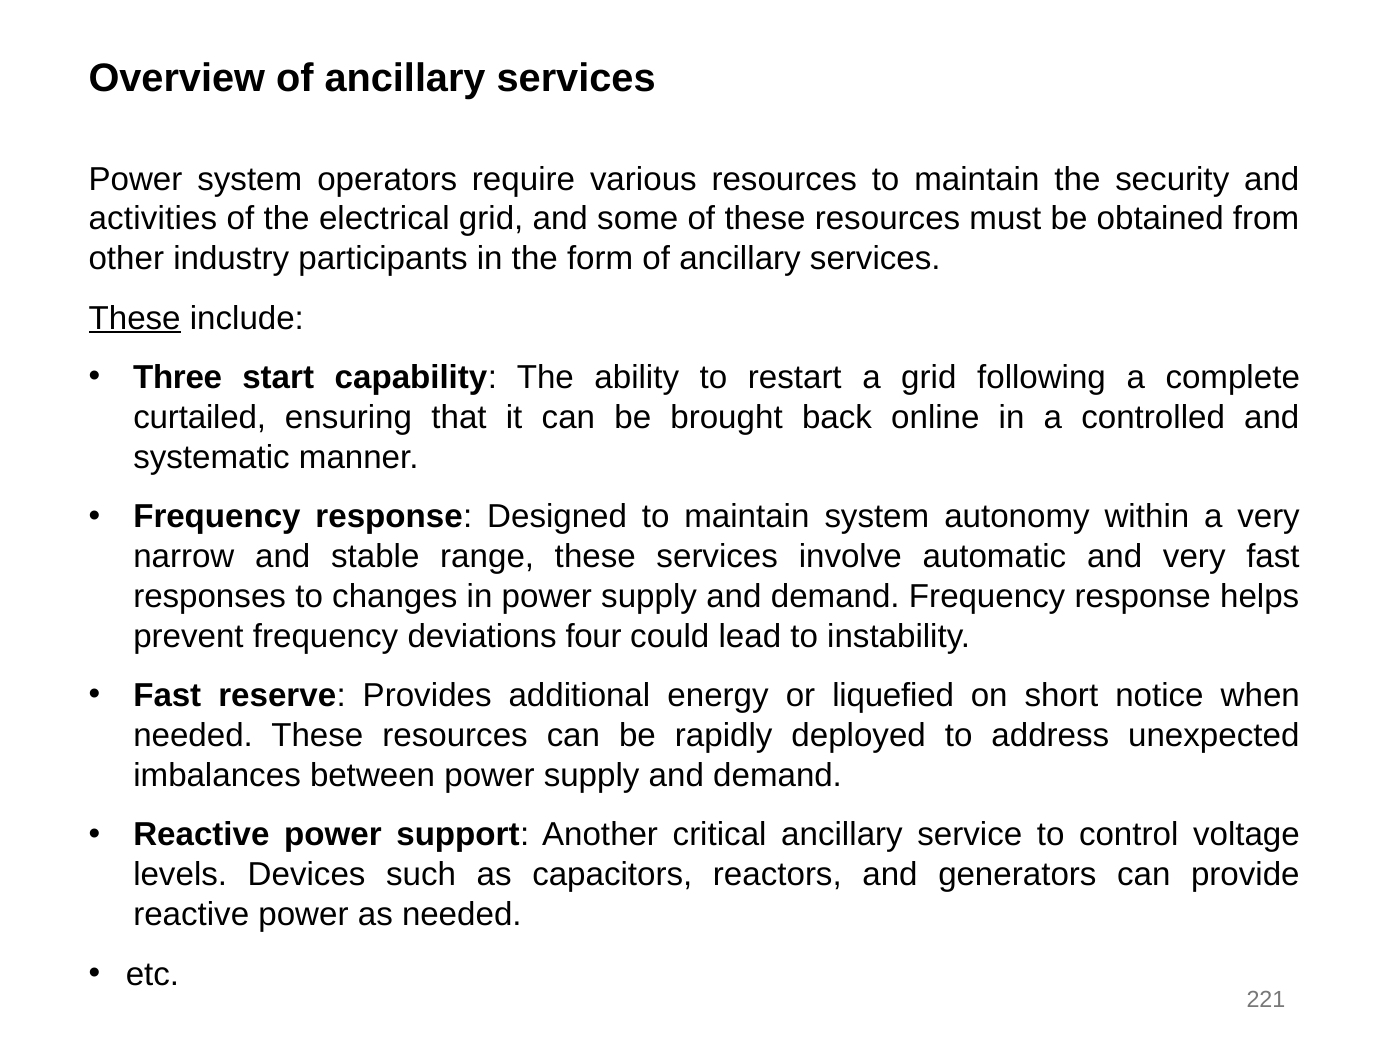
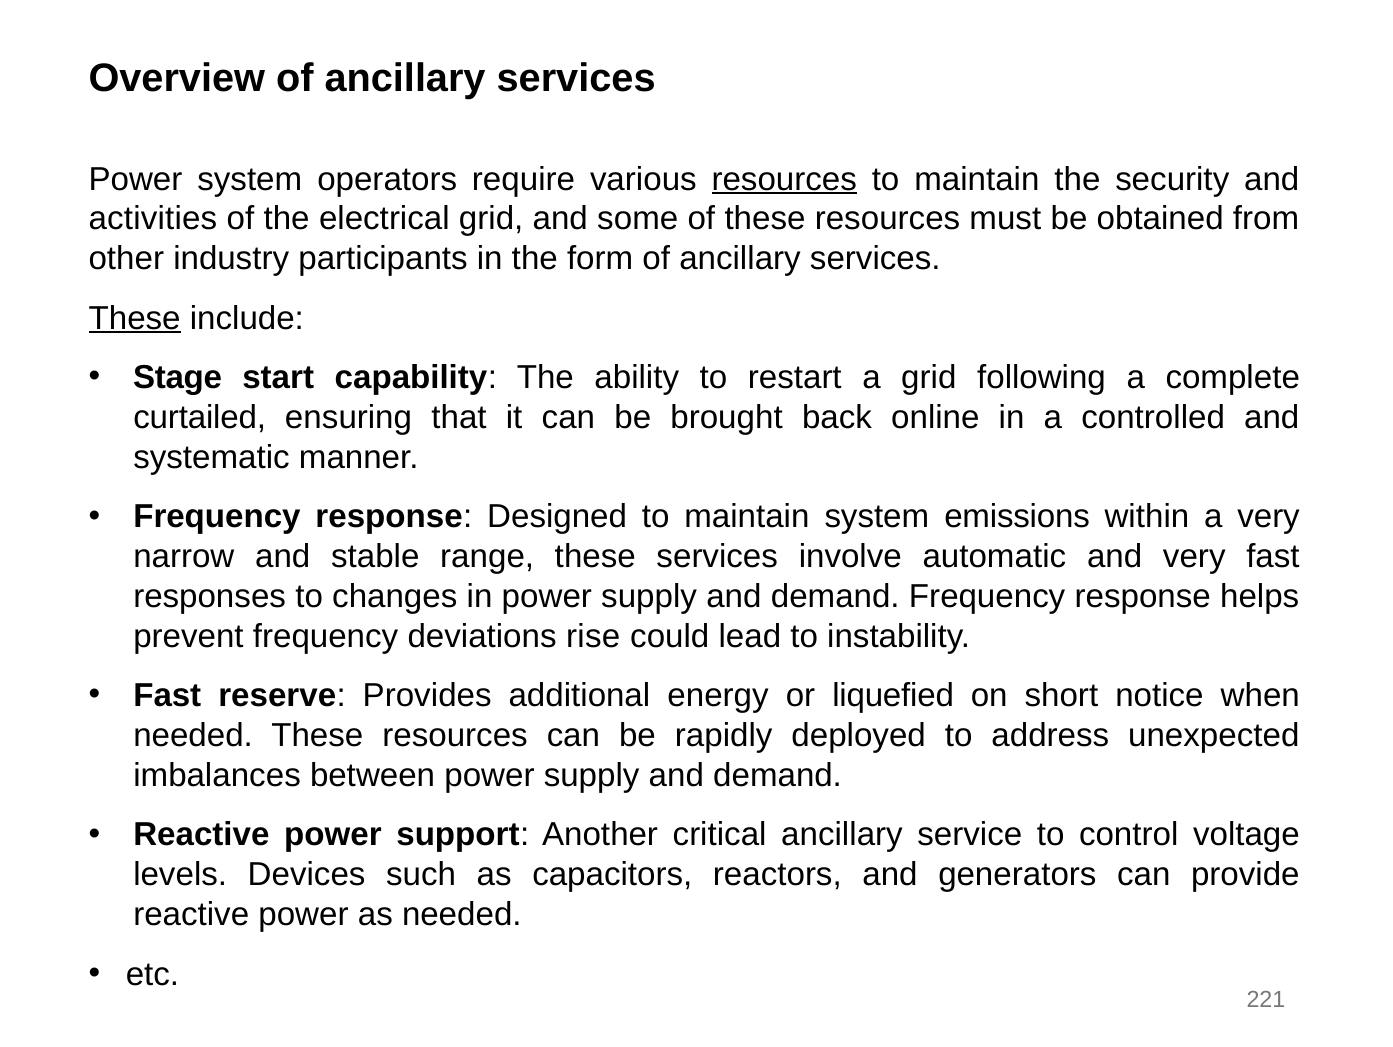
resources underline: none -> present (784, 179)
Three: Three -> Stage (178, 378)
autonomy: autonomy -> emissions (1017, 517)
four: four -> rise (593, 636)
